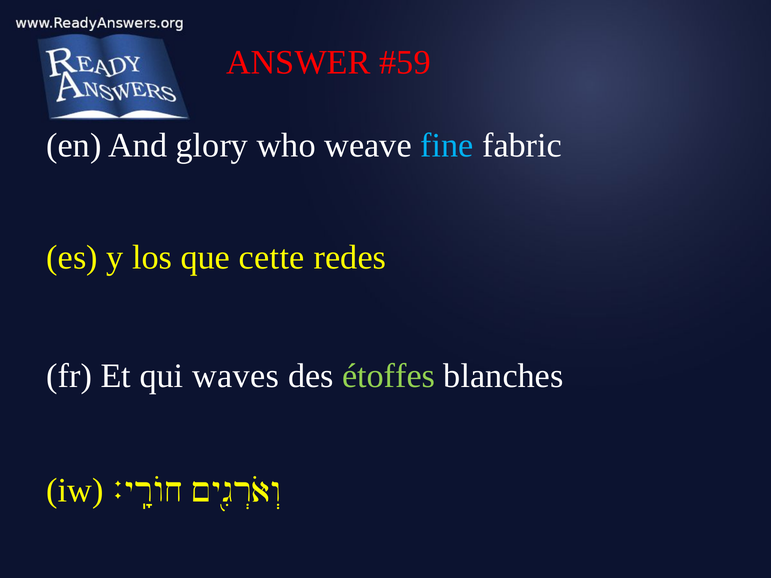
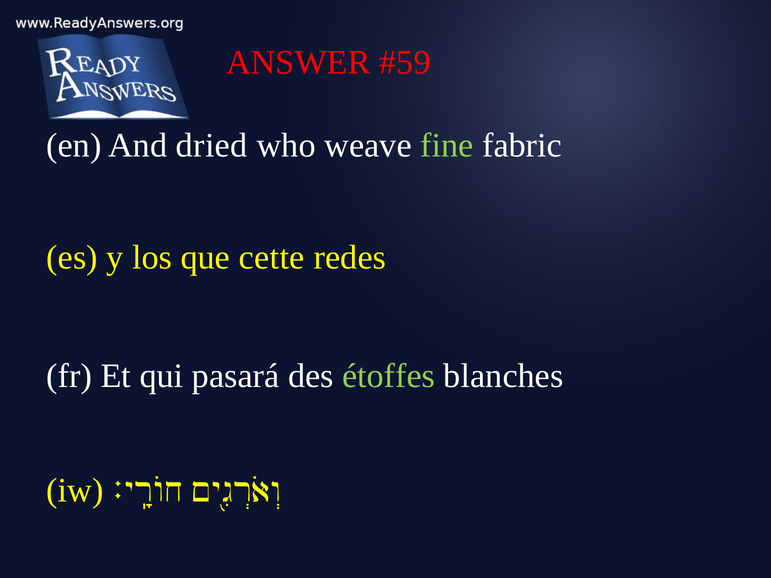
glory: glory -> dried (212, 146)
fine colour: light blue -> light green (447, 146)
waves: waves -> pasará (236, 376)
